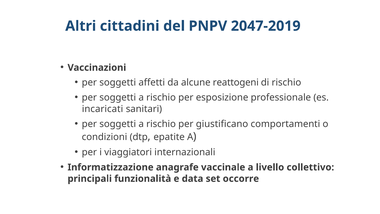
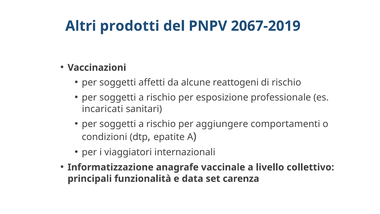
cittadini: cittadini -> prodotti (130, 26)
2047-2019: 2047-2019 -> 2067-2019 (266, 26)
giustificano: giustificano -> aggiungere (222, 124)
occorre: occorre -> carenza (241, 178)
